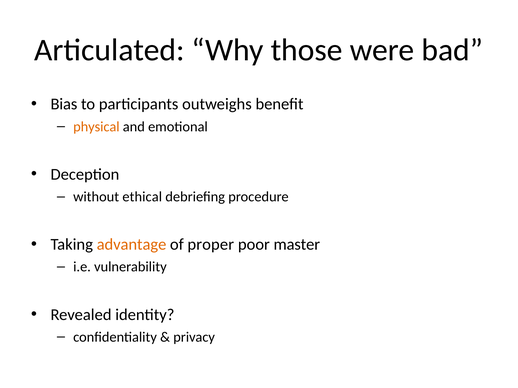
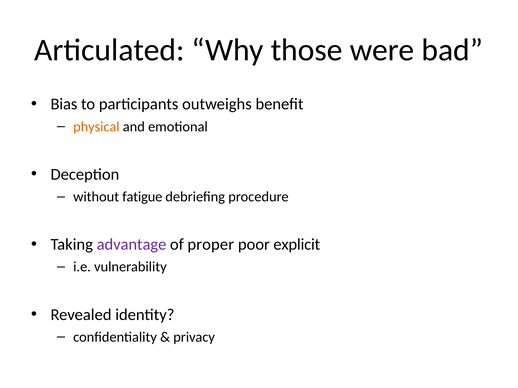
ethical: ethical -> fatigue (142, 197)
advantage colour: orange -> purple (132, 245)
master: master -> explicit (297, 245)
